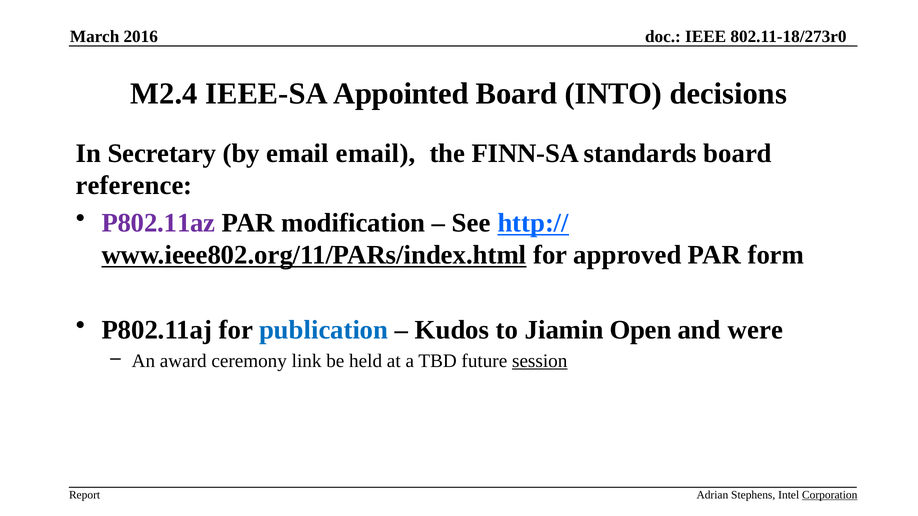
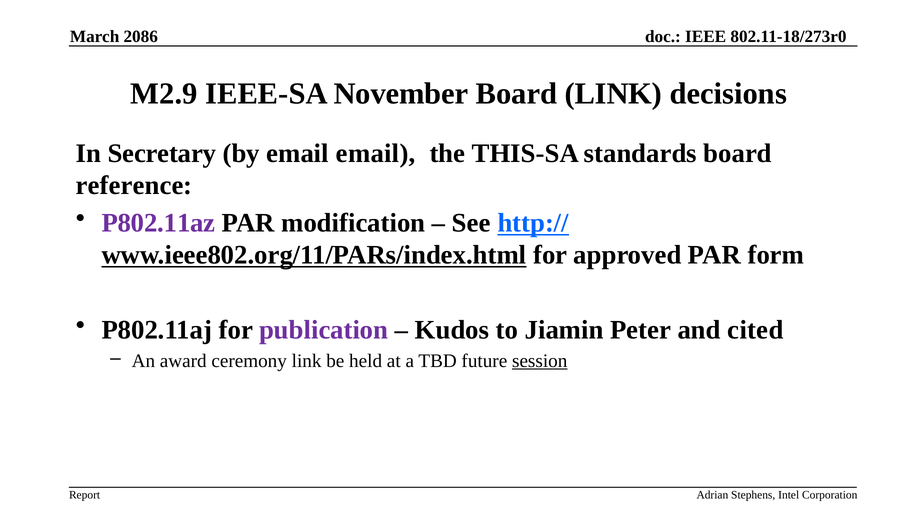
2016: 2016 -> 2086 (141, 37)
M2.4: M2.4 -> M2.9 (164, 94)
Appointed: Appointed -> November (401, 94)
Board INTO: INTO -> LINK (614, 94)
FINN-SA: FINN-SA -> THIS-SA (525, 153)
publication colour: blue -> purple (324, 330)
Open: Open -> Peter (641, 330)
were: were -> cited (755, 330)
Corporation underline: present -> none (830, 495)
